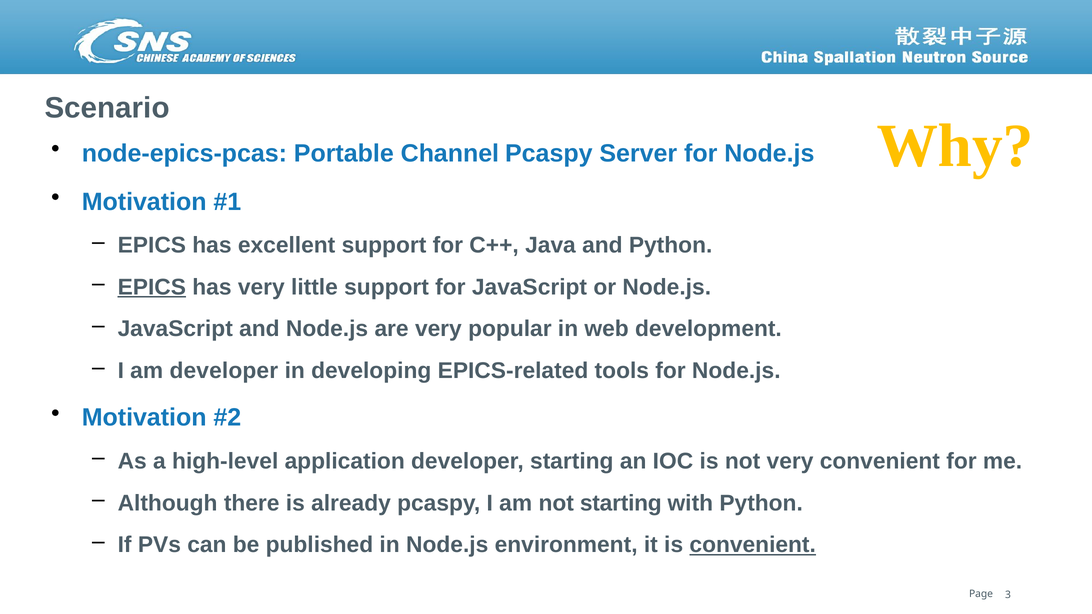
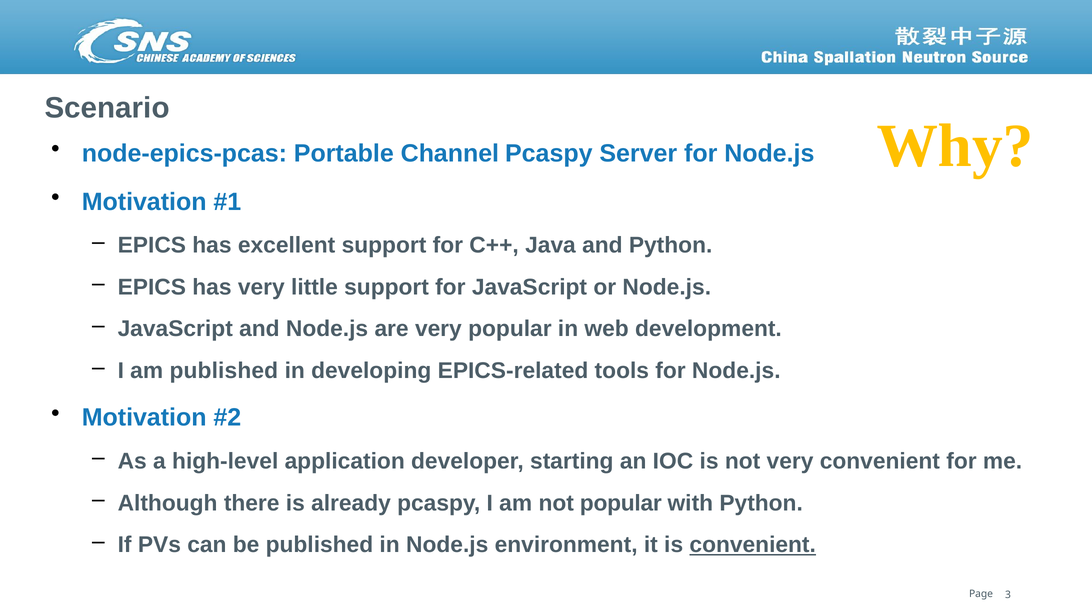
EPICS underline: present -> none (152, 287)
am developer: developer -> published (224, 371)
not starting: starting -> popular (621, 503)
